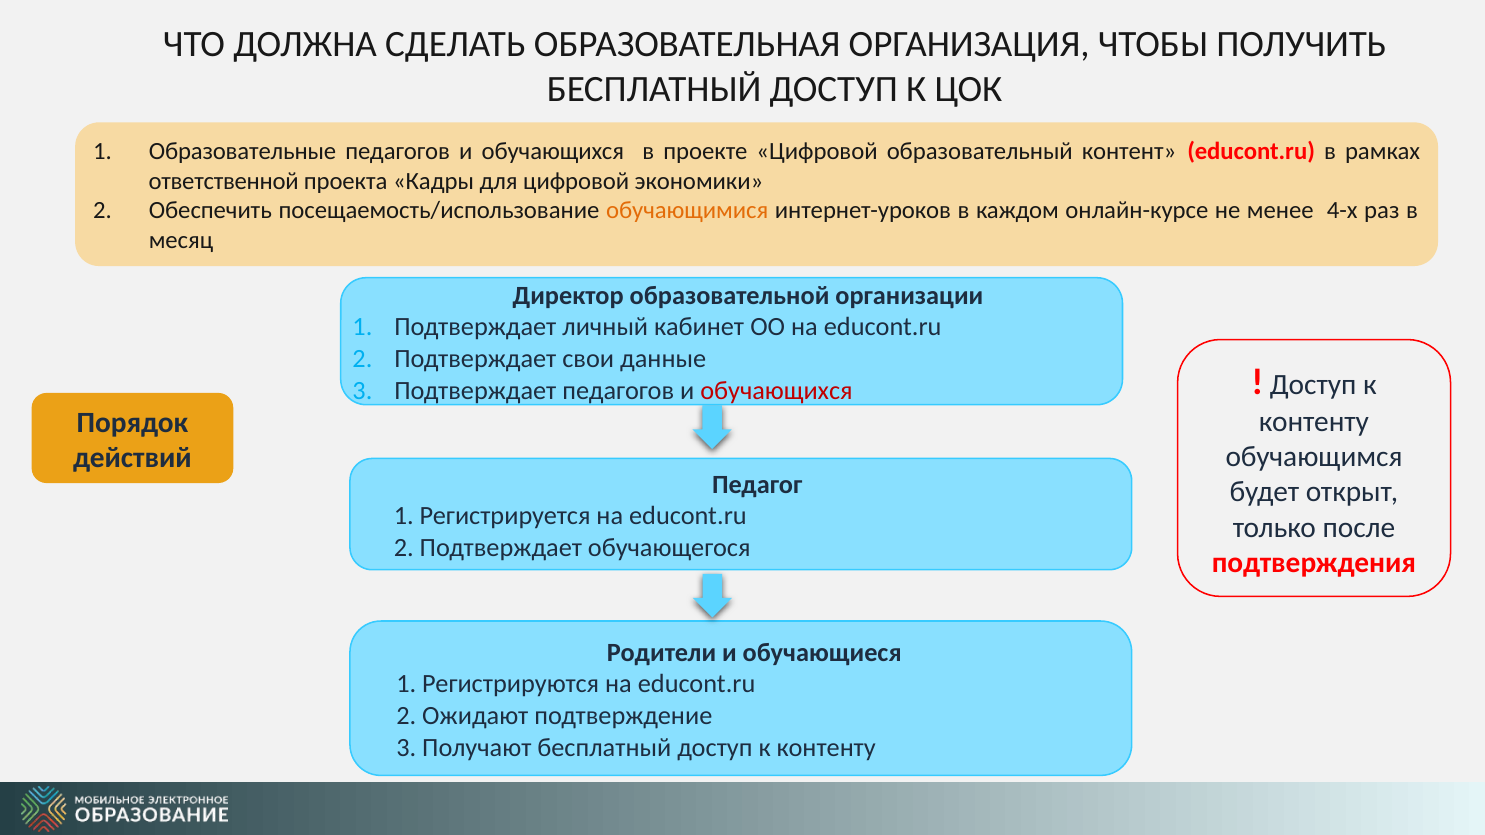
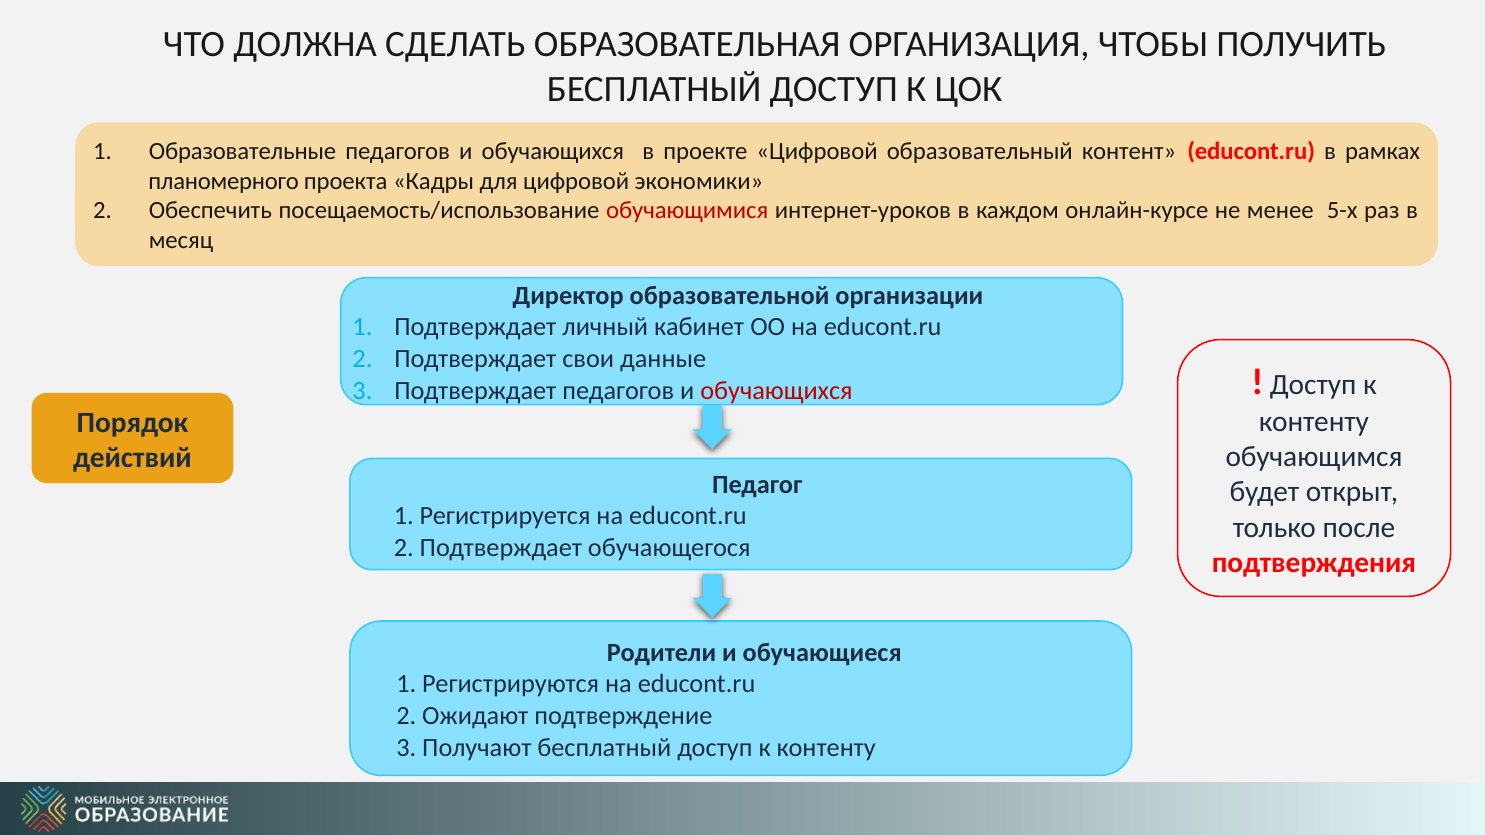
ответственной: ответственной -> планомерного (224, 181)
обучающимися colour: orange -> red (687, 211)
4-х: 4-х -> 5-х (1342, 211)
